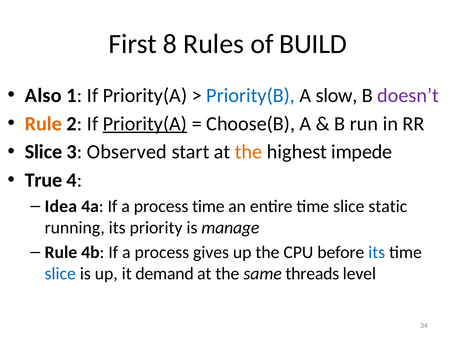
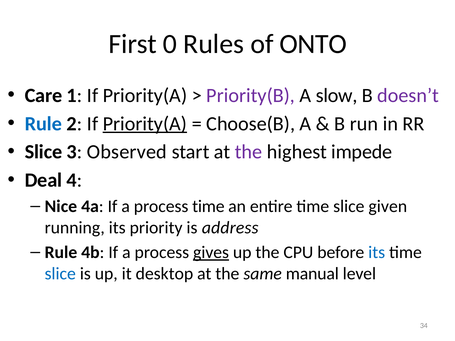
8: 8 -> 0 (170, 44)
BUILD: BUILD -> ONTO (313, 44)
Also: Also -> Care (43, 95)
Priority(B colour: blue -> purple (251, 95)
Rule colour: orange -> blue (43, 124)
the colour: orange -> purple (249, 152)
True: True -> Deal (43, 180)
Idea: Idea -> Nice (61, 207)
static: static -> given (388, 207)
manage: manage -> address (230, 228)
gives underline: none -> present (211, 253)
demand: demand -> desktop (164, 274)
threads: threads -> manual (312, 274)
